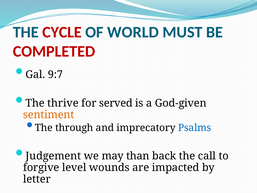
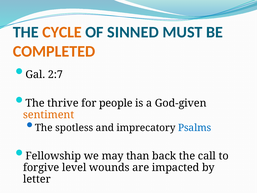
CYCLE colour: red -> orange (62, 32)
WORLD: WORLD -> SINNED (133, 32)
COMPLETED colour: red -> orange (54, 51)
9:7: 9:7 -> 2:7 (55, 74)
served: served -> people (116, 103)
through: through -> spotless (74, 128)
Judgement: Judgement -> Fellowship (53, 156)
